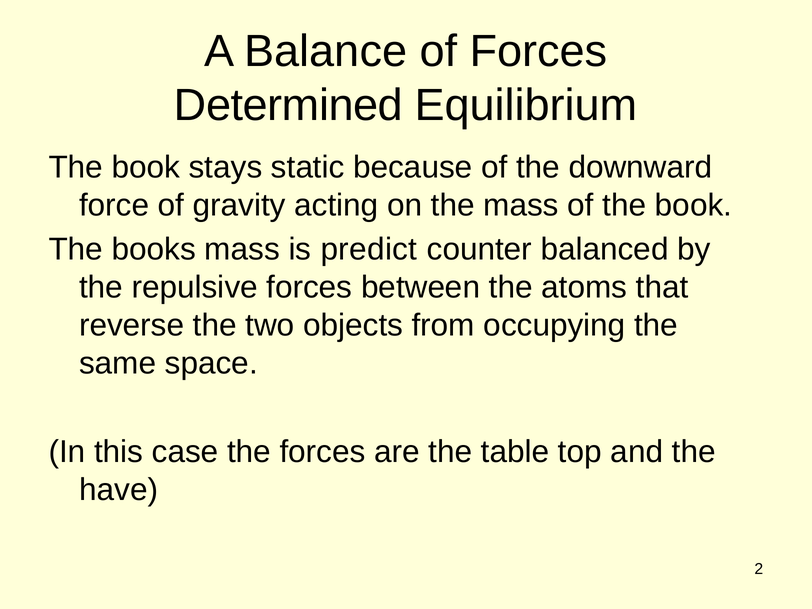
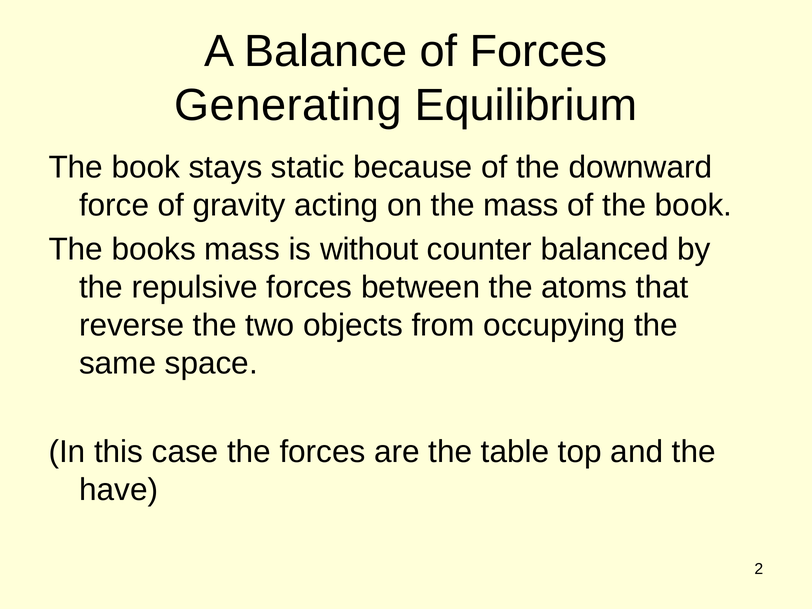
Determined: Determined -> Generating (288, 105)
predict: predict -> without (369, 249)
